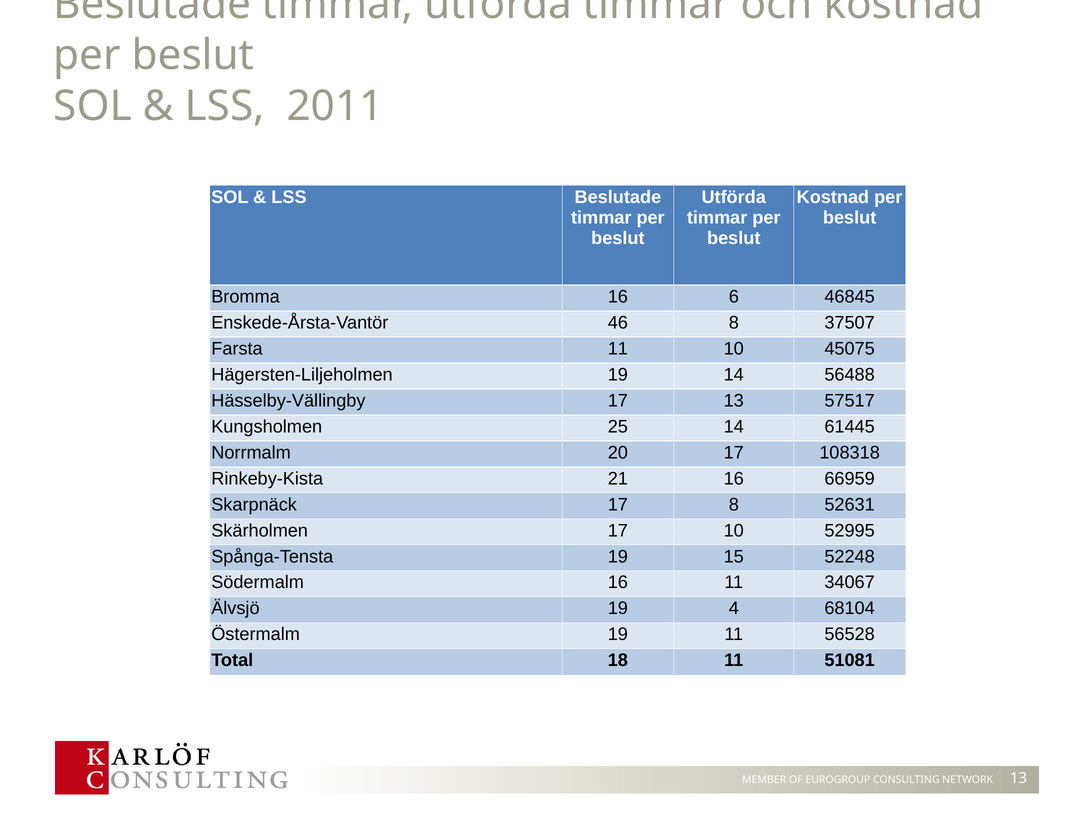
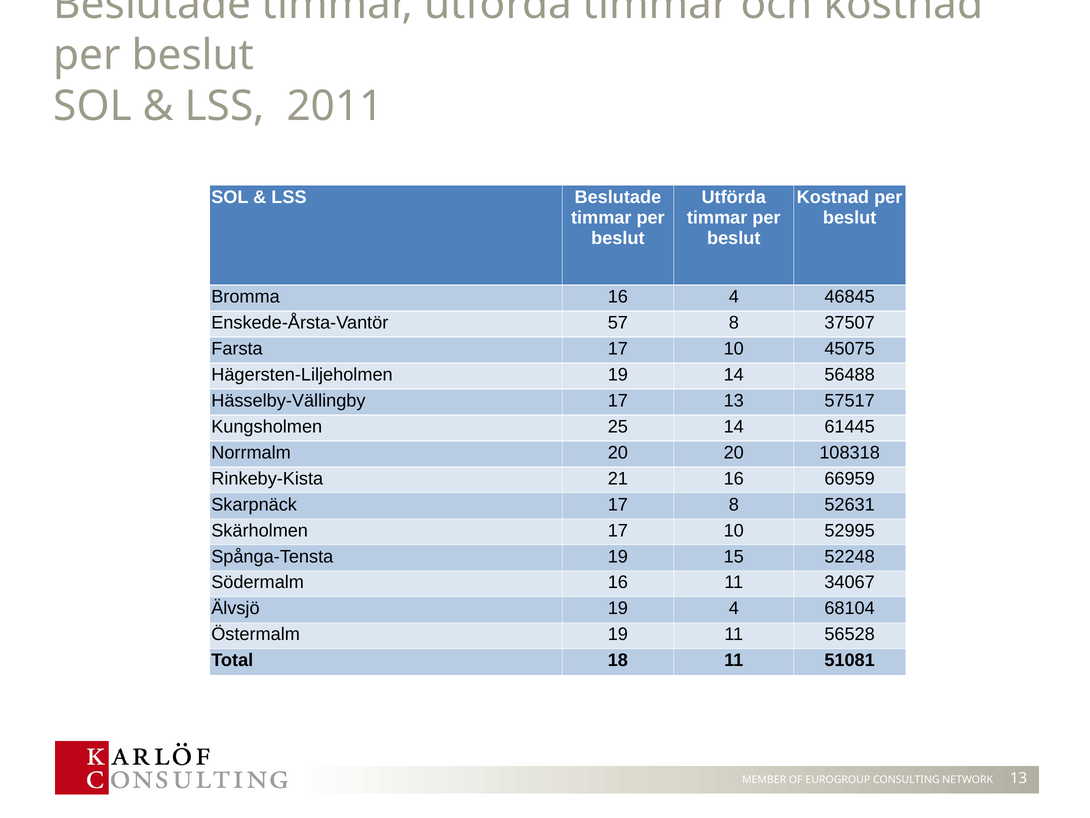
16 6: 6 -> 4 (734, 297)
46: 46 -> 57 (618, 323)
Farsta 11: 11 -> 17 (618, 348)
20 17: 17 -> 20 (734, 452)
